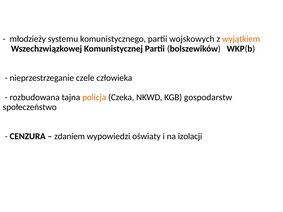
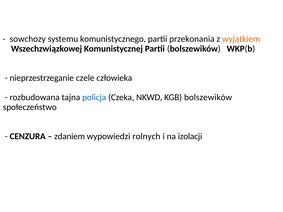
młodzieży: młodzieży -> sowchozy (28, 39)
wojskowych: wojskowych -> przekonania (192, 39)
policja colour: orange -> blue (94, 97)
KGB gospodarstw: gospodarstw -> bolszewików (208, 97)
oświaty: oświaty -> rolnych (146, 137)
